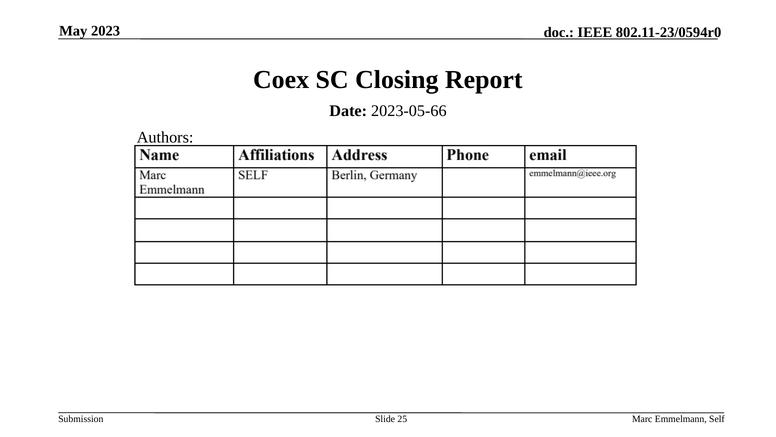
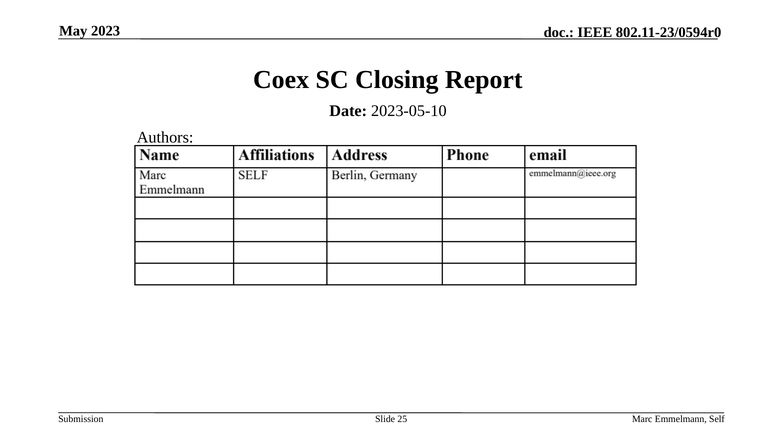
2023-05-66: 2023-05-66 -> 2023-05-10 (409, 111)
